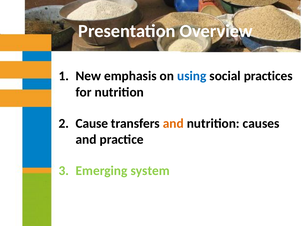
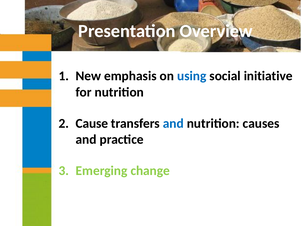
practices: practices -> initiative (268, 76)
and colour: orange -> blue (173, 123)
system: system -> change (150, 171)
